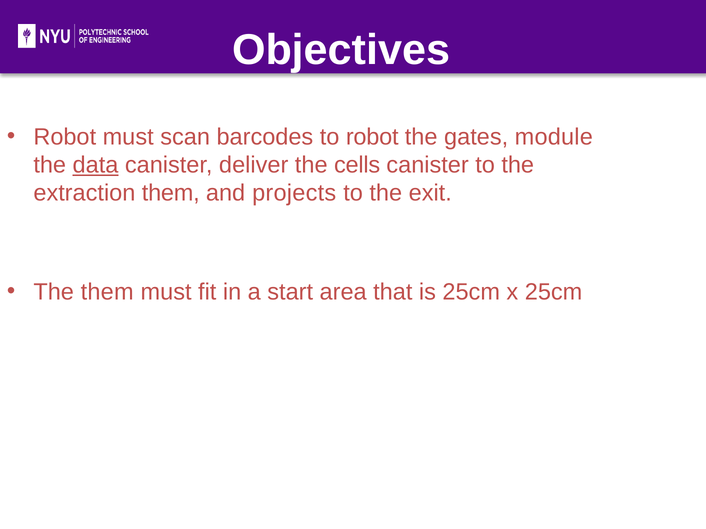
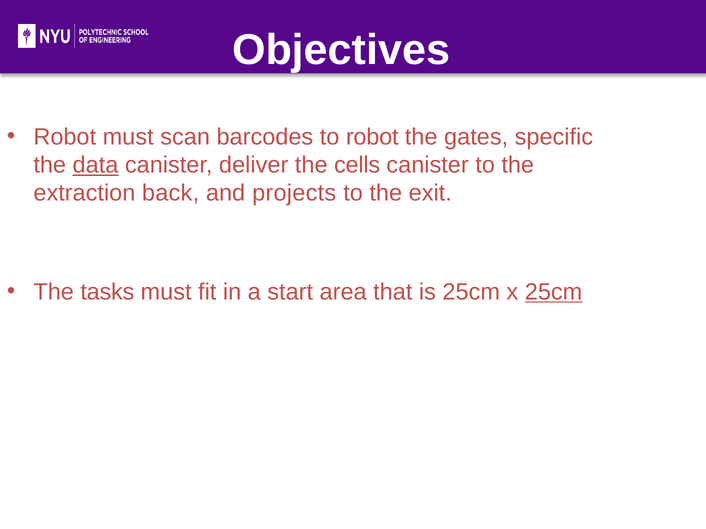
module: module -> specific (554, 137)
extraction them: them -> back (171, 193)
The them: them -> tasks (107, 292)
25cm underline: none -> present (554, 292)
